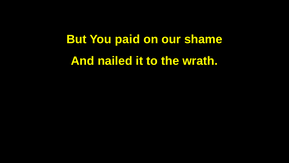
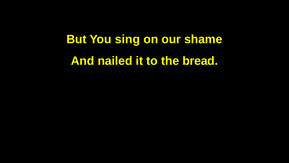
paid: paid -> sing (127, 39)
wrath: wrath -> bread (200, 61)
